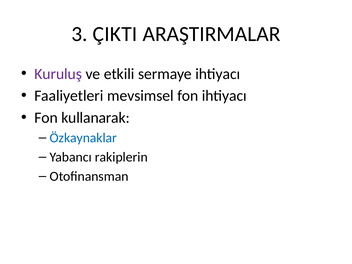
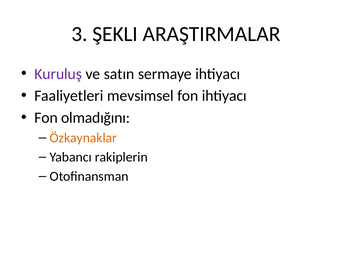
ÇIKTI: ÇIKTI -> ŞEKLI (115, 34)
etkili: etkili -> satın (119, 74)
kullanarak: kullanarak -> olmadığını (96, 118)
Özkaynaklar colour: blue -> orange (83, 138)
